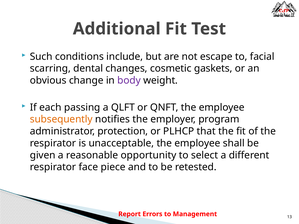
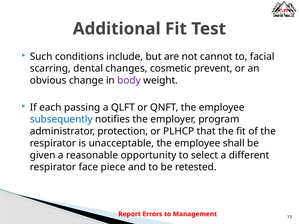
escape: escape -> cannot (216, 57)
gaskets: gaskets -> prevent (213, 69)
subsequently colour: orange -> blue (61, 119)
